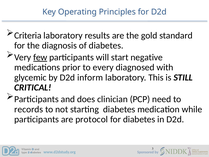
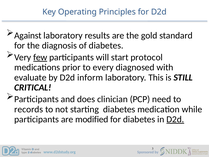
Criteria: Criteria -> Against (28, 35)
negative: negative -> protocol (147, 57)
glycemic: glycemic -> evaluate (30, 77)
protocol: protocol -> modified (92, 119)
D2d underline: none -> present (175, 119)
